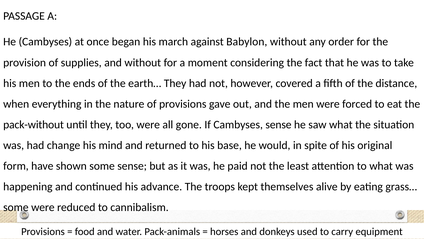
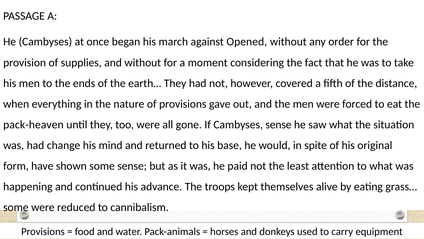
Babylon: Babylon -> Opened (247, 42)
pack-without: pack-without -> pack-heaven (33, 124)
